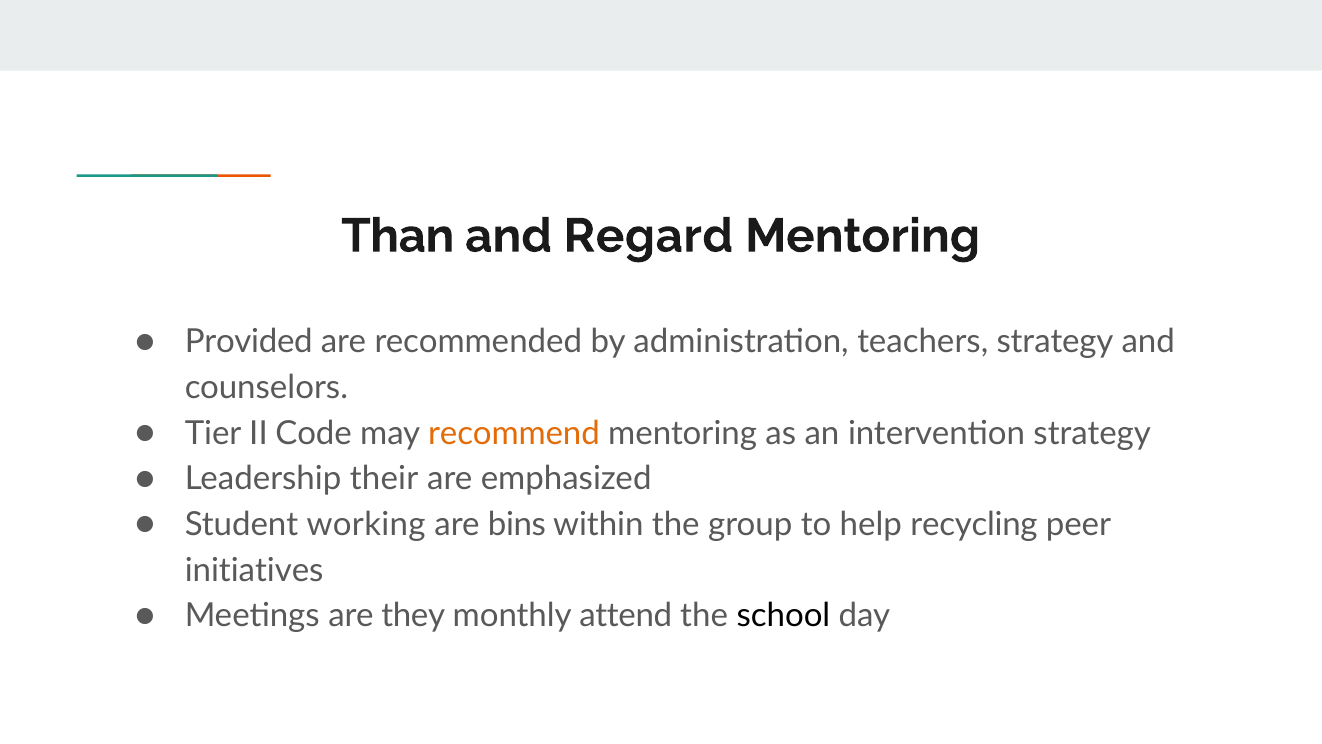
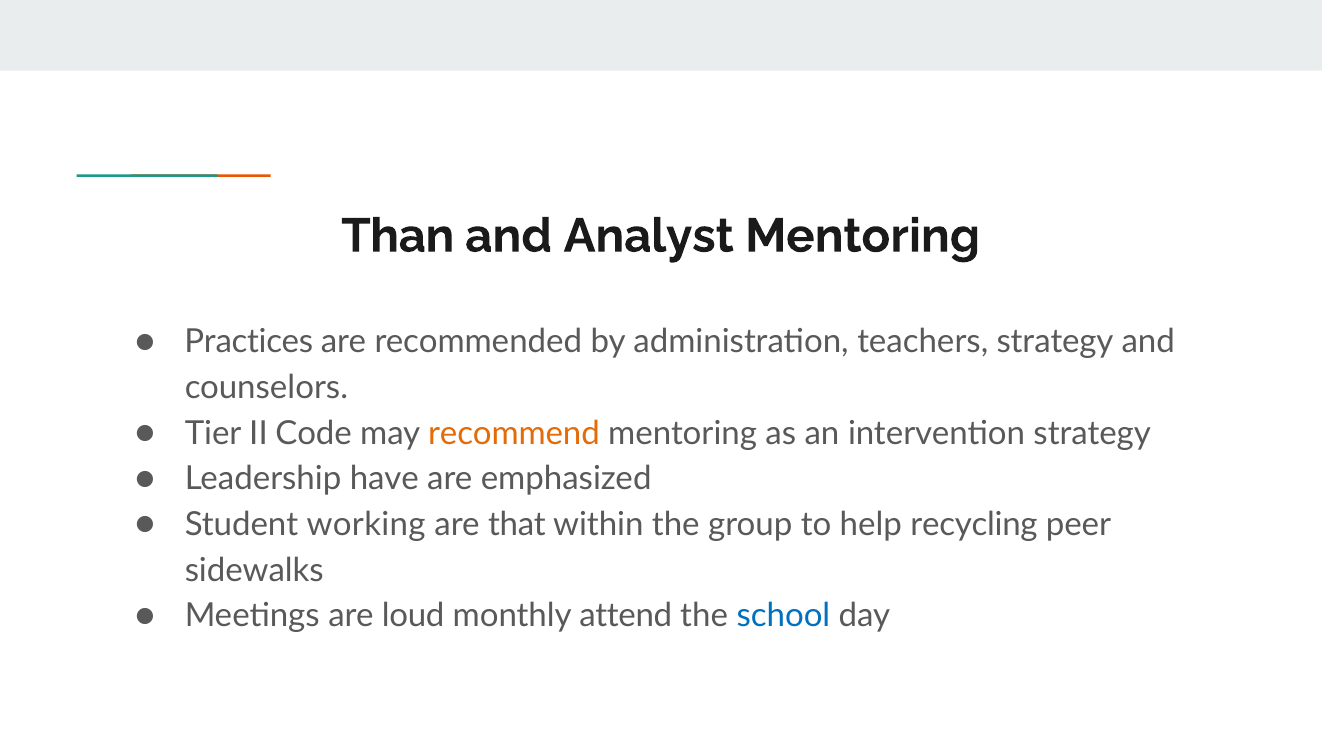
Regard: Regard -> Analyst (649, 236)
Provided: Provided -> Practices (249, 342)
their: their -> have (384, 479)
bins: bins -> that (517, 524)
initiatives: initiatives -> sidewalks (254, 570)
they: they -> loud (413, 615)
school colour: black -> blue (783, 615)
